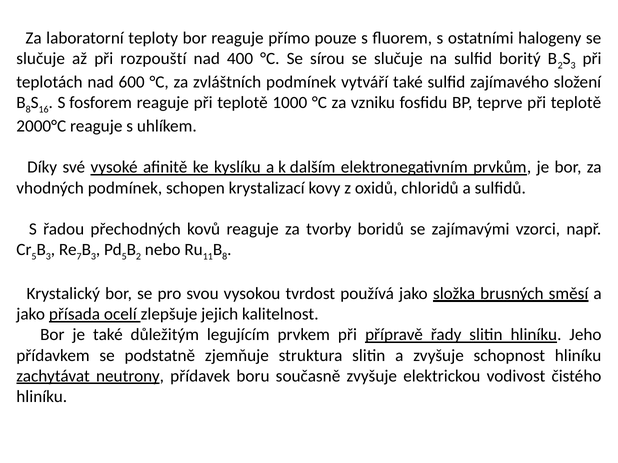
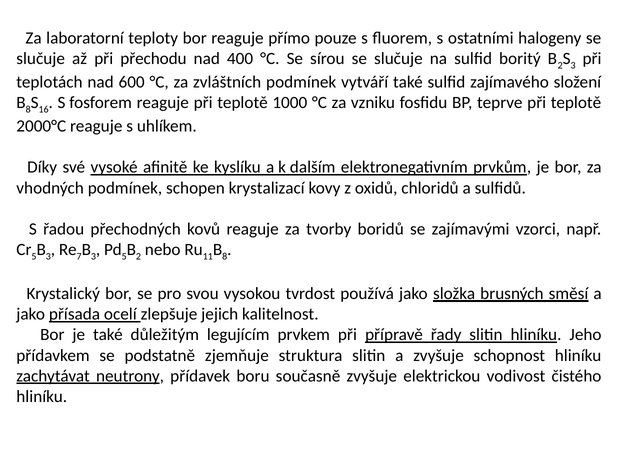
rozpouští: rozpouští -> přechodu (153, 59)
